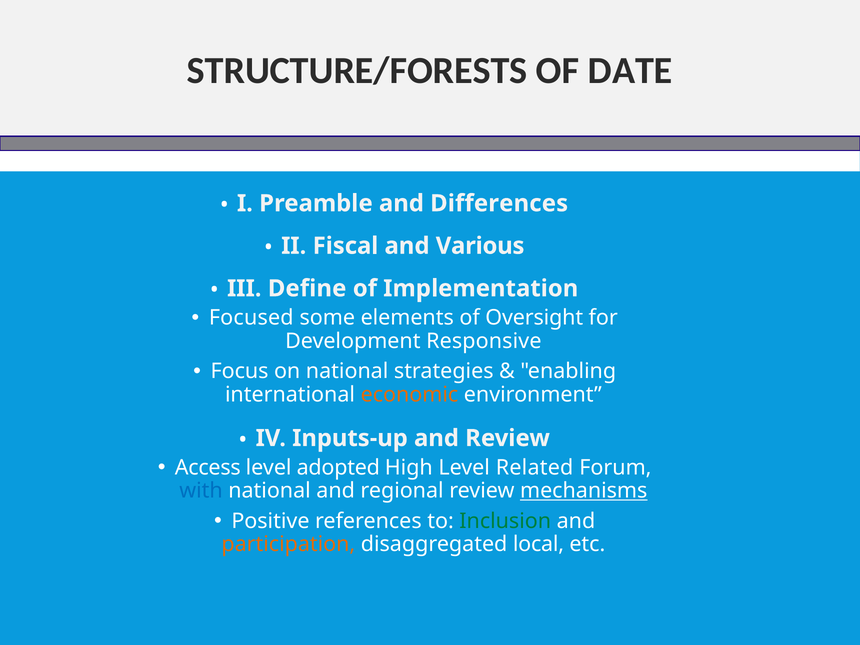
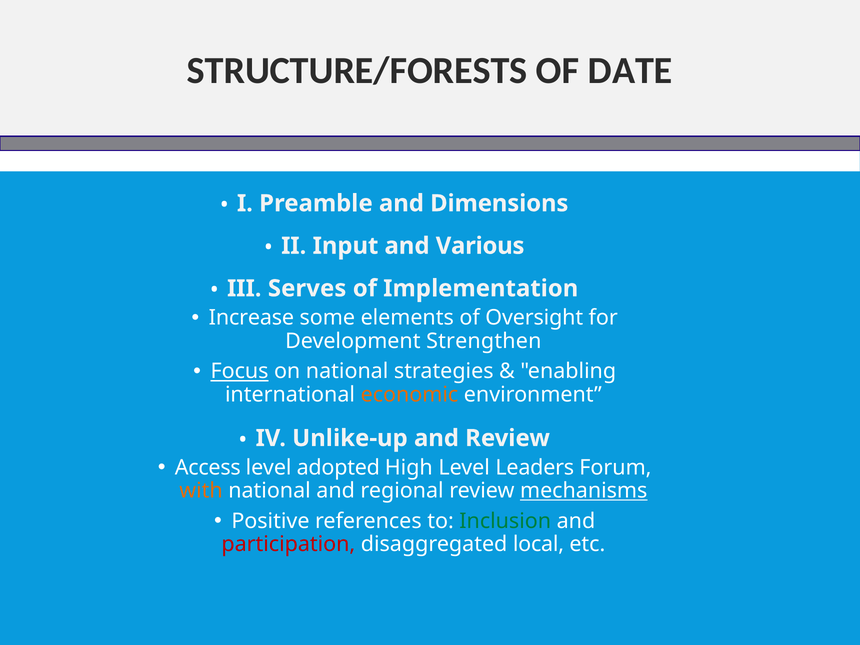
Differences: Differences -> Dimensions (499, 203)
Fiscal: Fiscal -> Input (345, 246)
Define: Define -> Serves (307, 288)
Focused: Focused -> Increase (251, 318)
Responsive: Responsive -> Strengthen (484, 341)
Focus underline: none -> present (240, 371)
Inputs-up: Inputs-up -> Unlike-up (350, 438)
Related: Related -> Leaders (535, 467)
with colour: blue -> orange (201, 491)
participation colour: orange -> red (288, 544)
